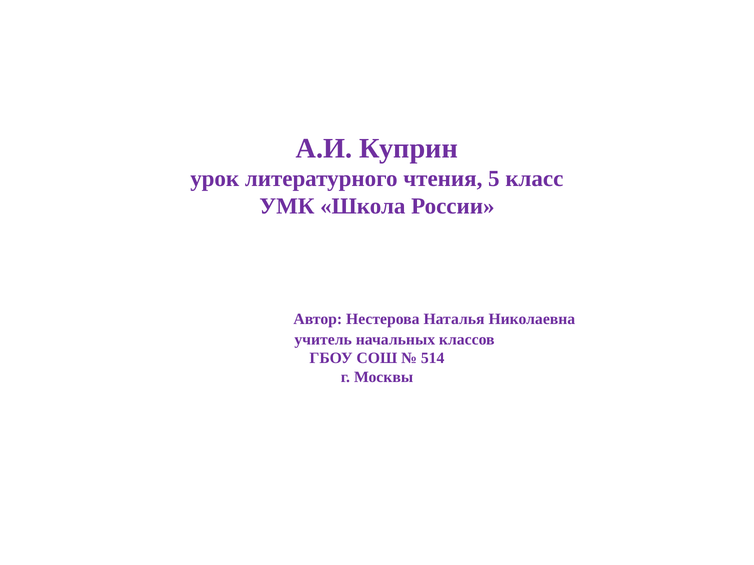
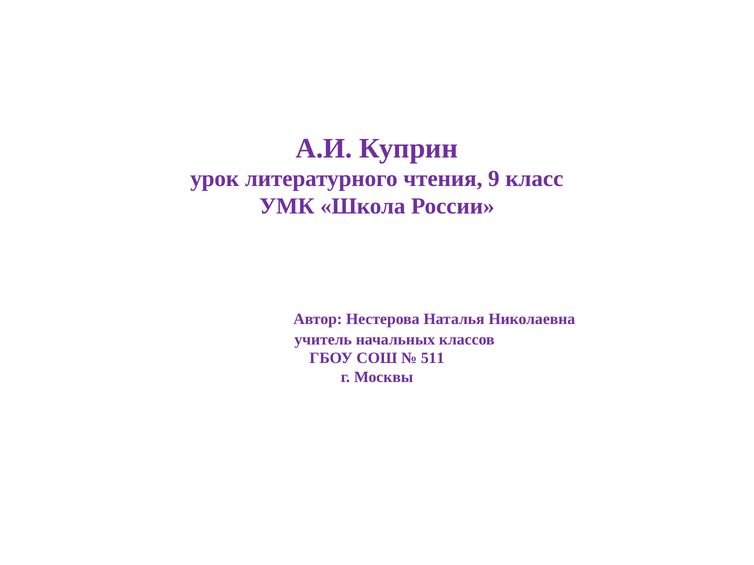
5: 5 -> 9 (494, 179)
514: 514 -> 511 (433, 359)
